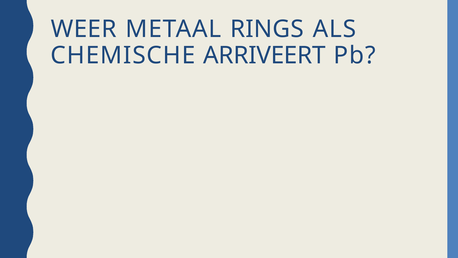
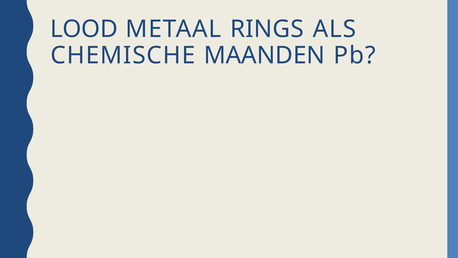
WEER: WEER -> LOOD (84, 29)
ARRIVEERT: ARRIVEERT -> MAANDEN (264, 55)
